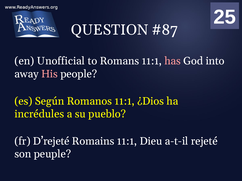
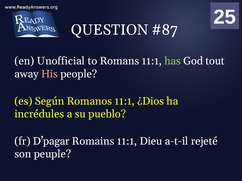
has colour: pink -> light green (173, 61)
into: into -> tout (215, 61)
D’rejeté: D’rejeté -> D’pagar (51, 142)
